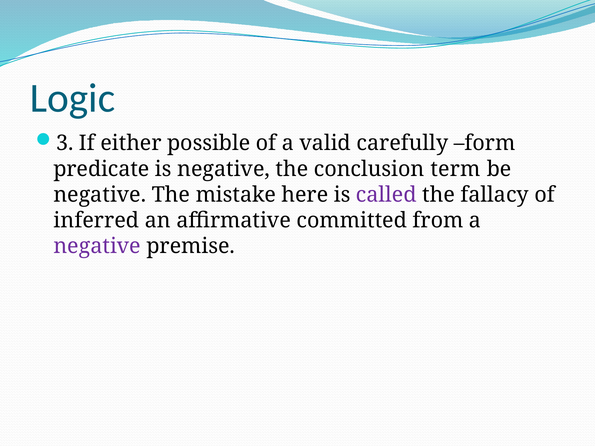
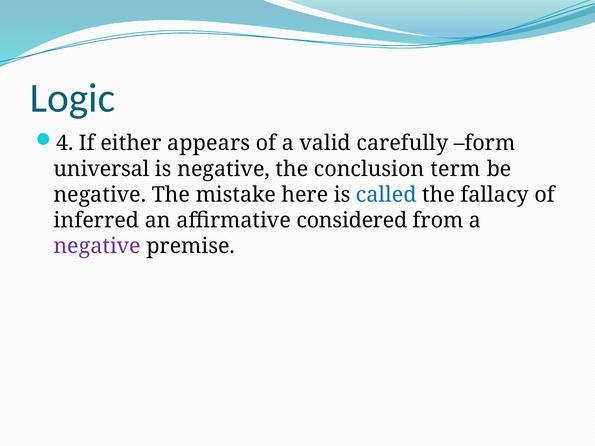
3: 3 -> 4 (65, 143)
possible: possible -> appears (209, 143)
predicate: predicate -> universal (101, 169)
called colour: purple -> blue (386, 195)
committed: committed -> considered (352, 221)
